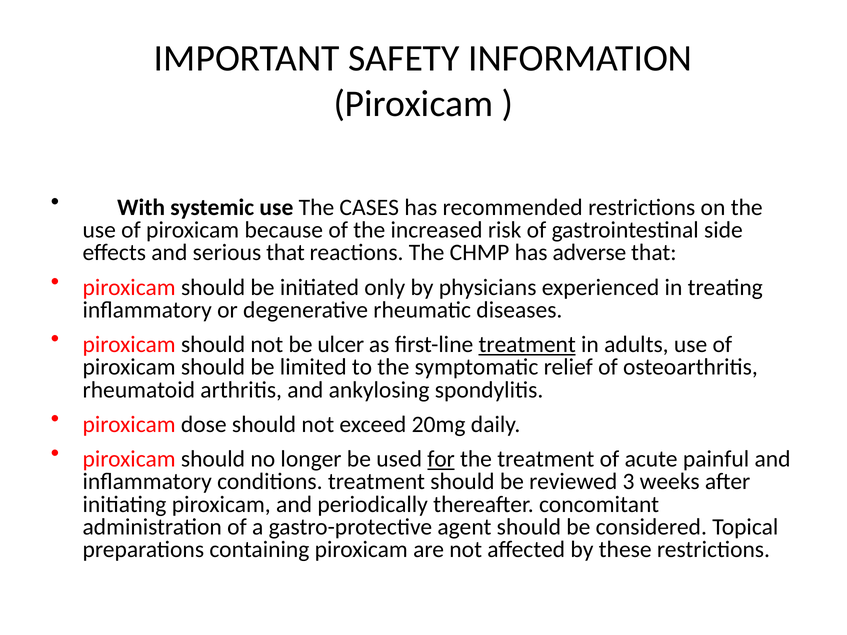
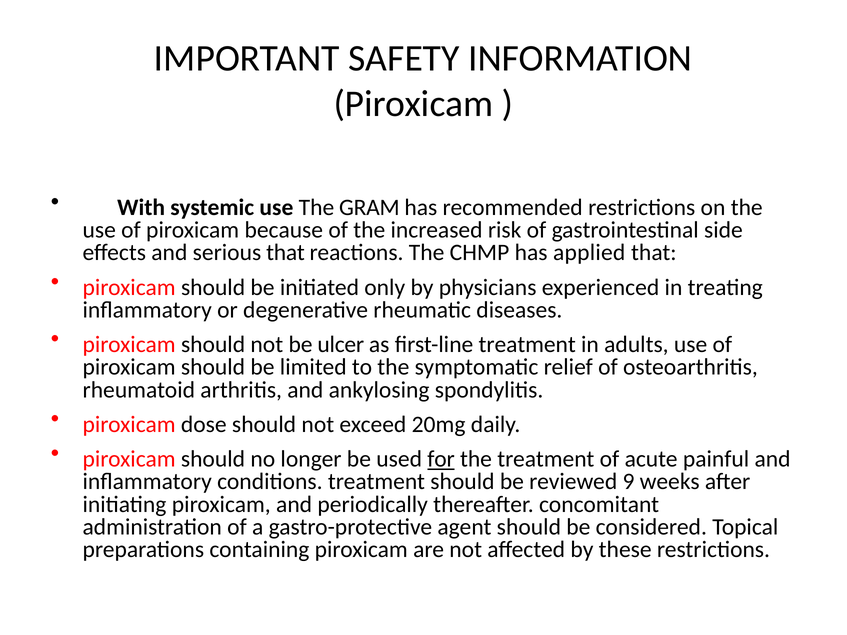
CASES: CASES -> GRAM (369, 208)
adverse: adverse -> applied (589, 253)
treatment underline: present -> none (527, 345)
3: 3 -> 9 (628, 482)
